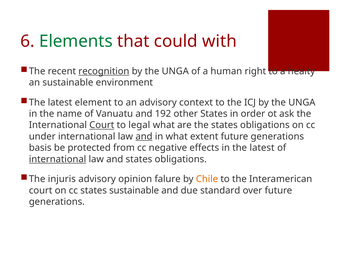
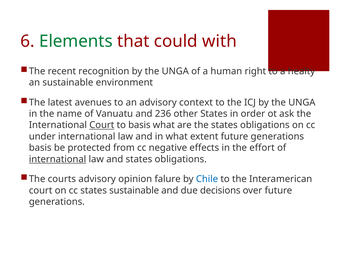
recognition underline: present -> none (104, 71)
element: element -> avenues (93, 102)
192: 192 -> 236 (163, 114)
to legal: legal -> basis (139, 125)
and underline: present -> none (144, 136)
in the latest: latest -> effort (262, 148)
injuris: injuris -> courts (62, 179)
Chile colour: orange -> blue (207, 179)
standard: standard -> decisions (220, 190)
